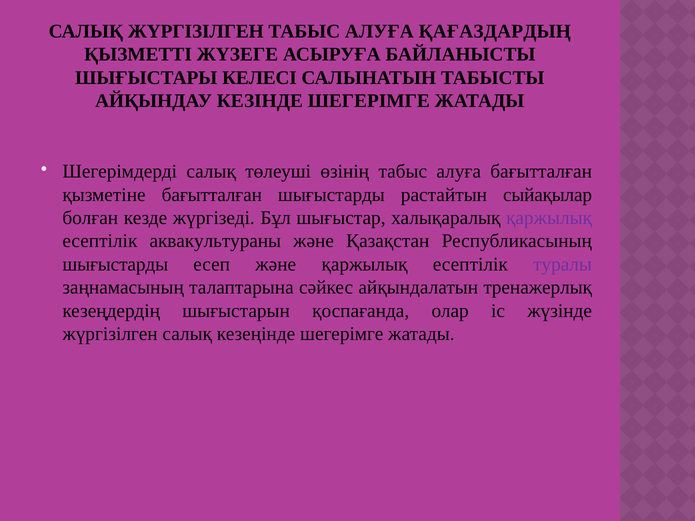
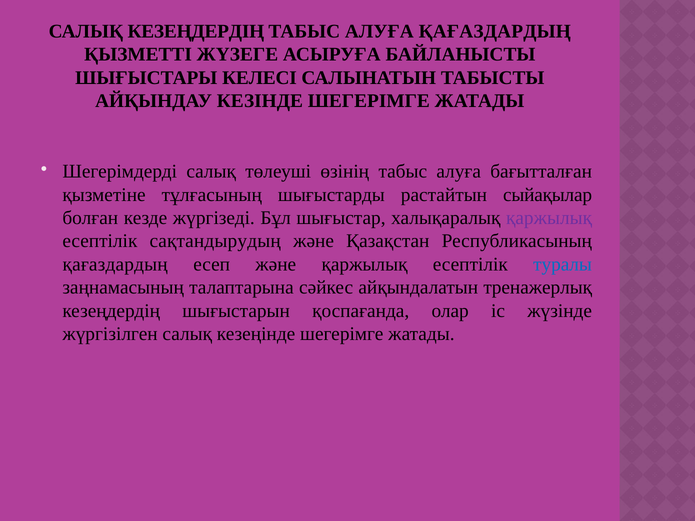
САЛЫҚ ЖҮРГIЗIЛГЕН: ЖҮРГIЗIЛГЕН -> КЕЗЕҢДЕРДІҢ (196, 31)
қызметіне бағытталған: бағытталған -> тұлғасының (212, 195)
аквакультураны: аквакультураны -> сақтандырудың (215, 241)
шығыстарды: шығыстарды -> қағаздардың (115, 264)
туралы colour: purple -> blue (563, 264)
